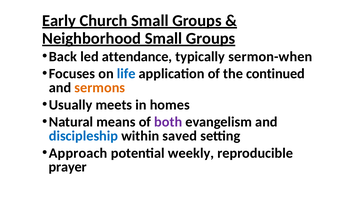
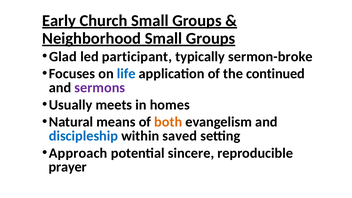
Back: Back -> Glad (63, 57)
attendance: attendance -> participant (137, 57)
sermon-when: sermon-when -> sermon-broke (270, 57)
sermons colour: orange -> purple (100, 88)
both colour: purple -> orange (168, 122)
weekly: weekly -> sincere (191, 153)
